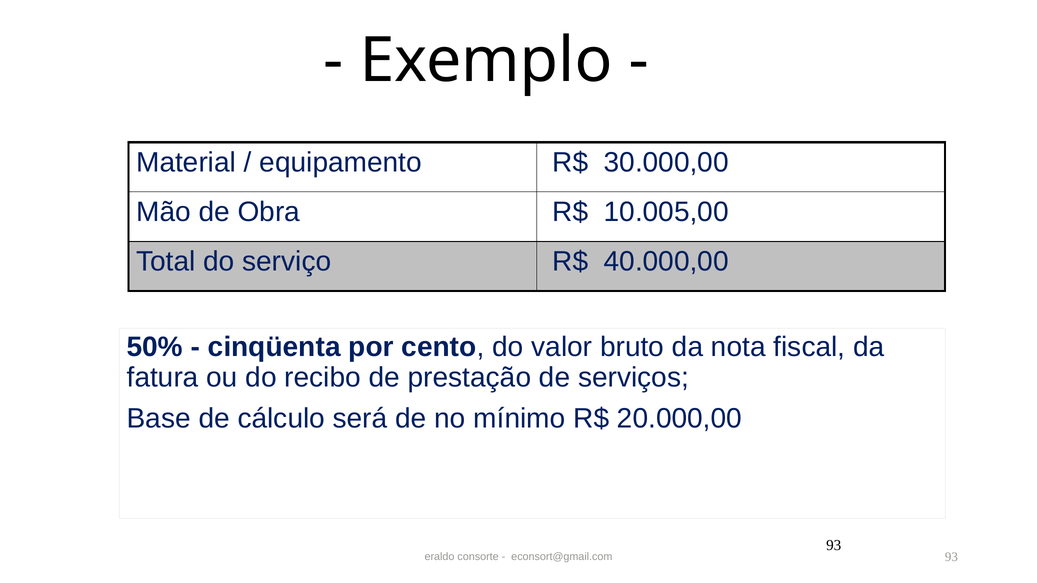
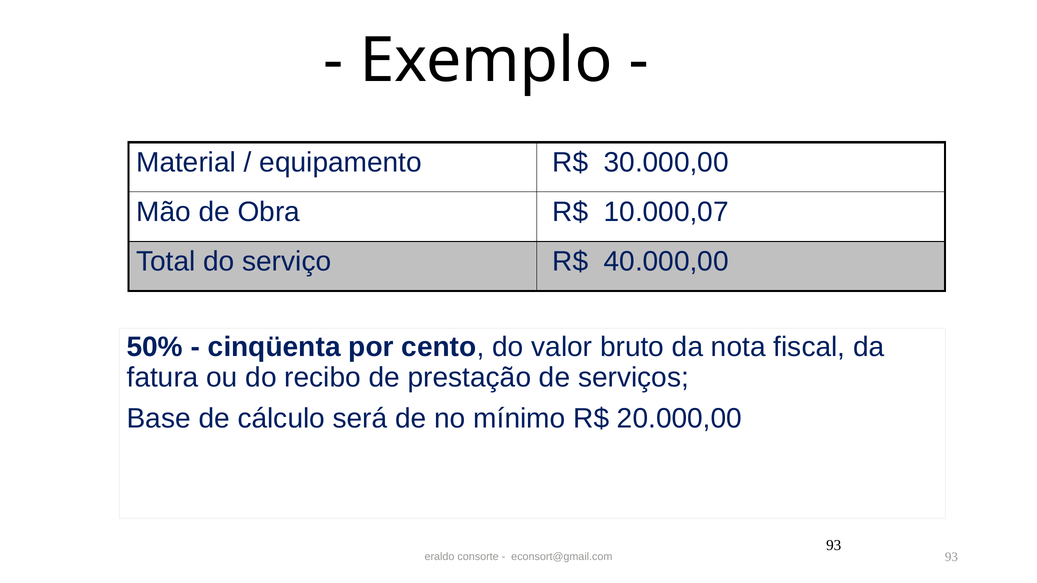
10.005,00: 10.005,00 -> 10.000,07 (666, 212)
